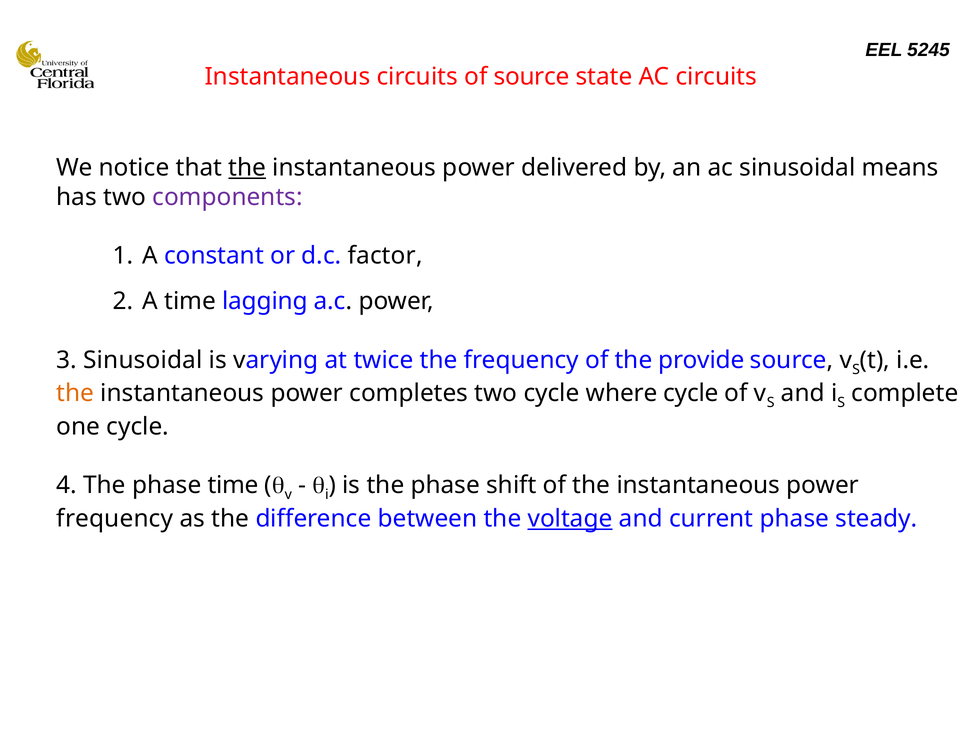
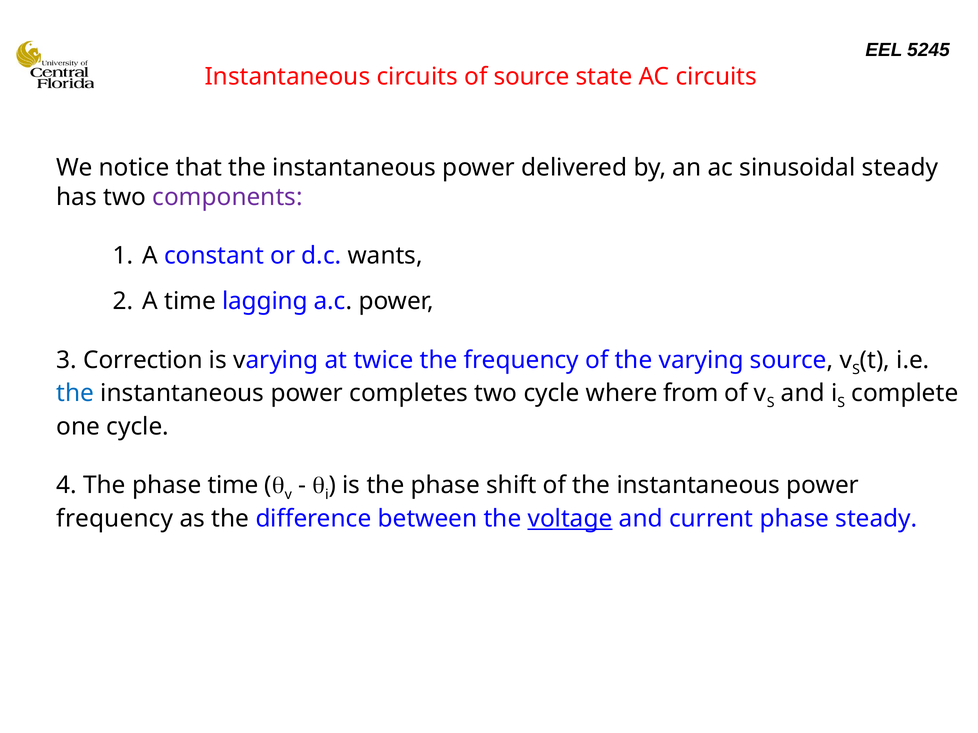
the underline: present -> none (247, 168)
sinusoidal means: means -> steady (900, 168)
factor: factor -> wants (385, 256)
3 Sinusoidal: Sinusoidal -> Correction (143, 360)
the provide: provide -> varying (701, 360)
the colour: orange -> blue (75, 394)
where cycle: cycle -> from (691, 394)
